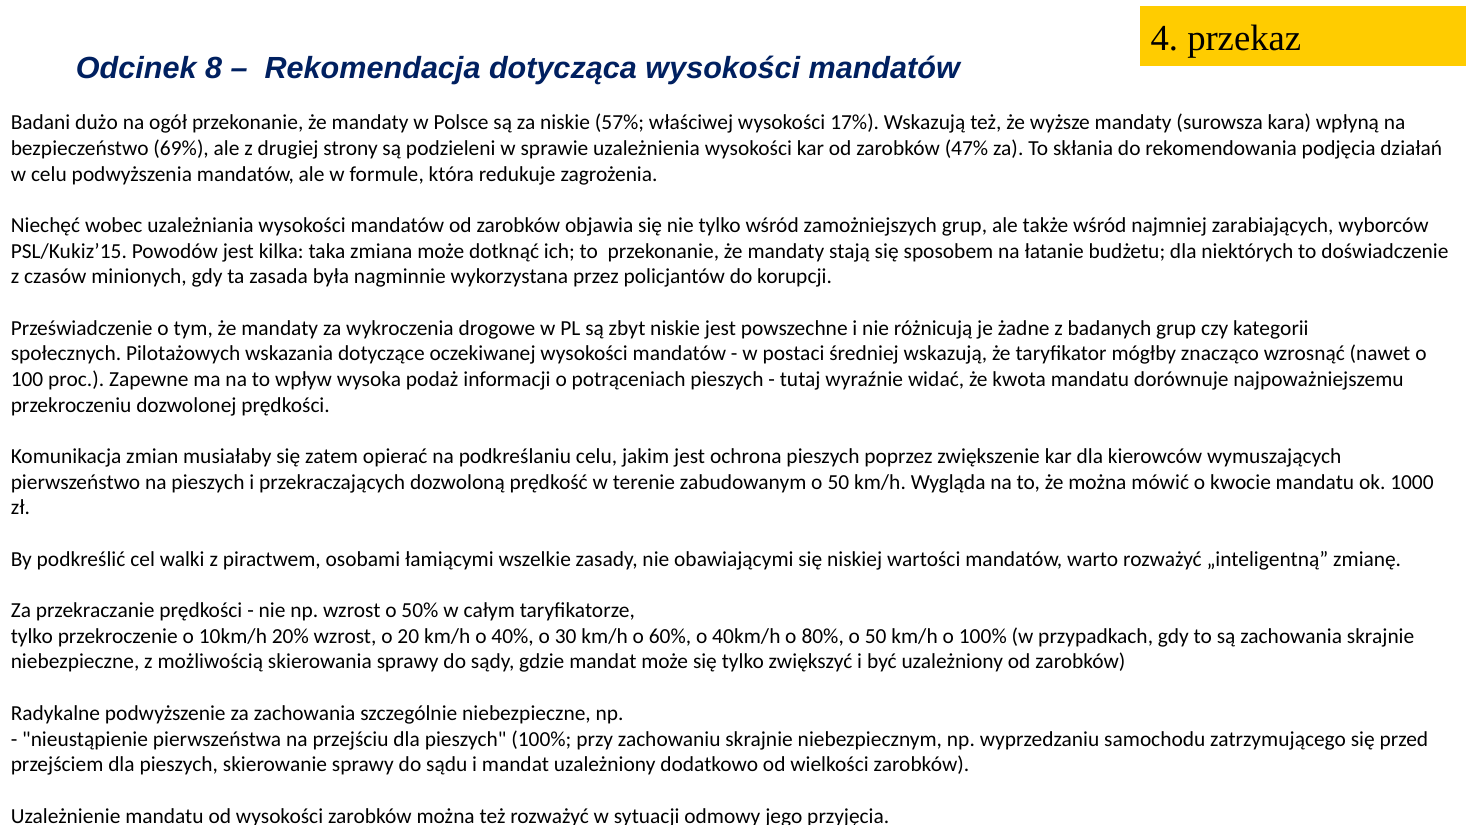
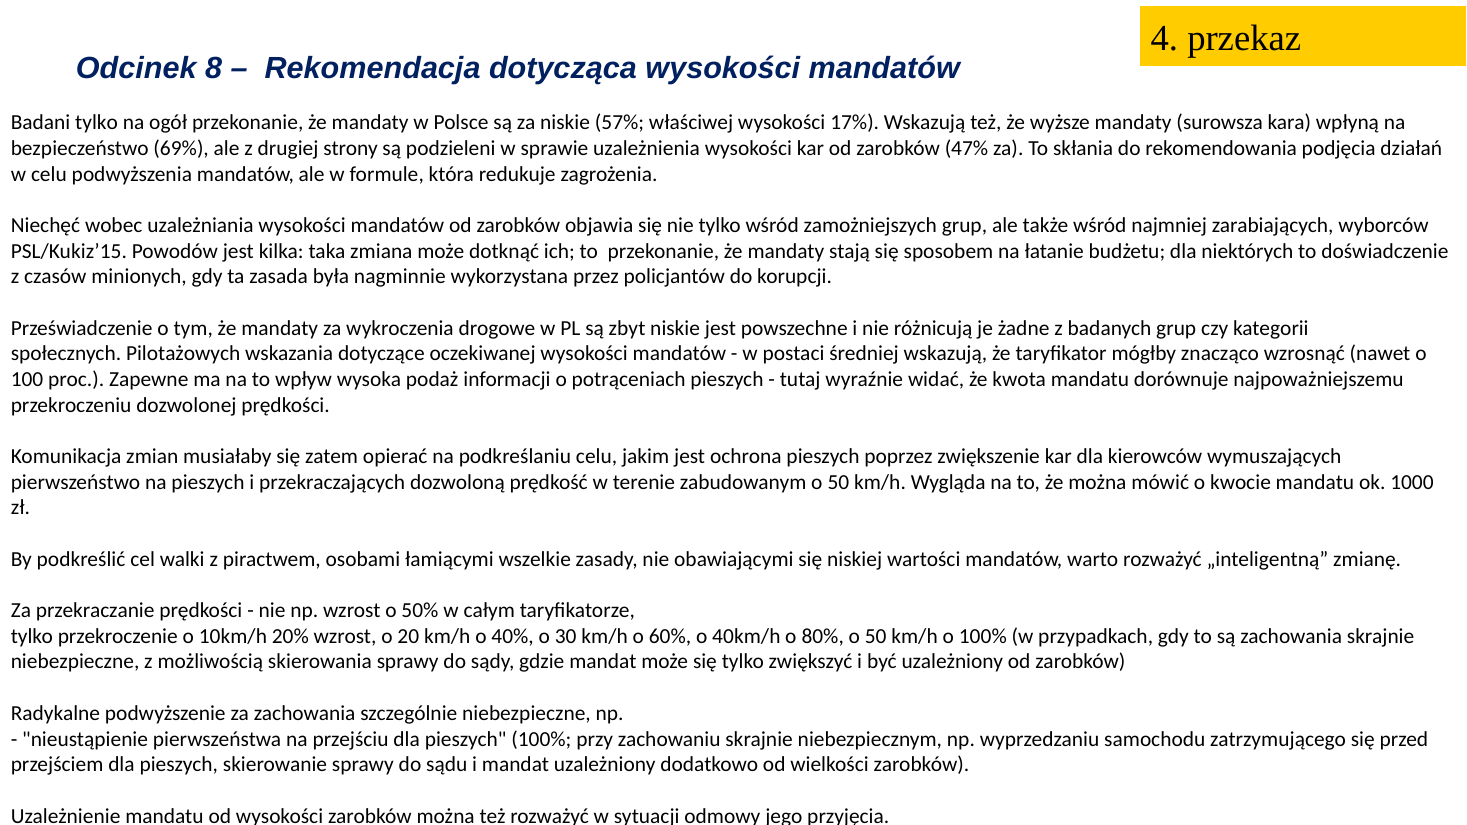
Badani dużo: dużo -> tylko (97, 123)
